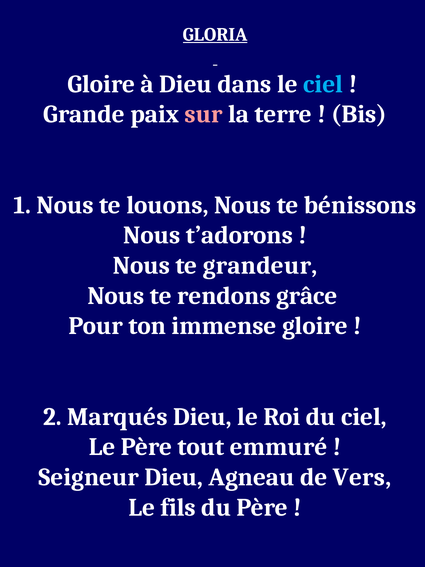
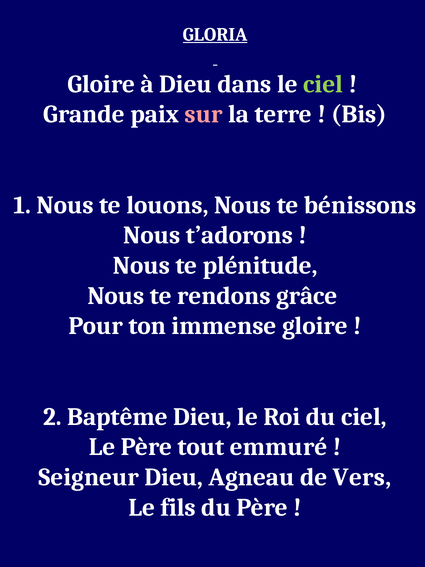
ciel colour: light blue -> light green (323, 84)
grandeur: grandeur -> plénitude (260, 265)
Marqués: Marqués -> Baptême (117, 417)
